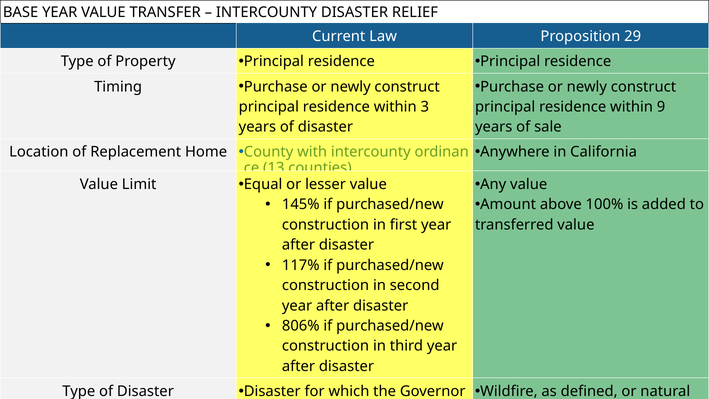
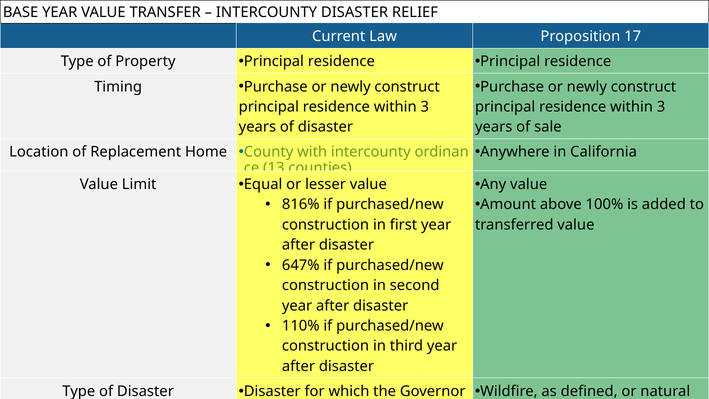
29: 29 -> 17 (633, 37)
9: 9 -> 3 (661, 107)
145%: 145% -> 816% (301, 204)
117%: 117% -> 647% (301, 265)
806%: 806% -> 110% (301, 326)
